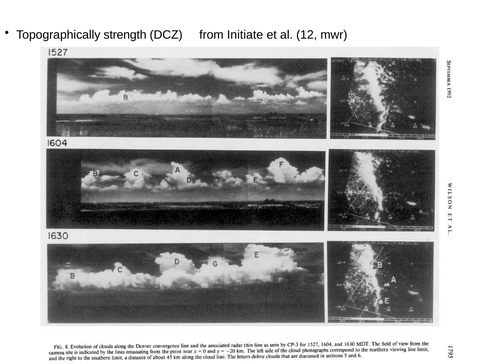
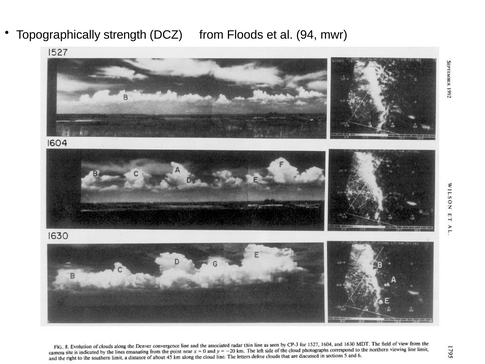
Initiate: Initiate -> Floods (245, 35)
12: 12 -> 94 (307, 35)
